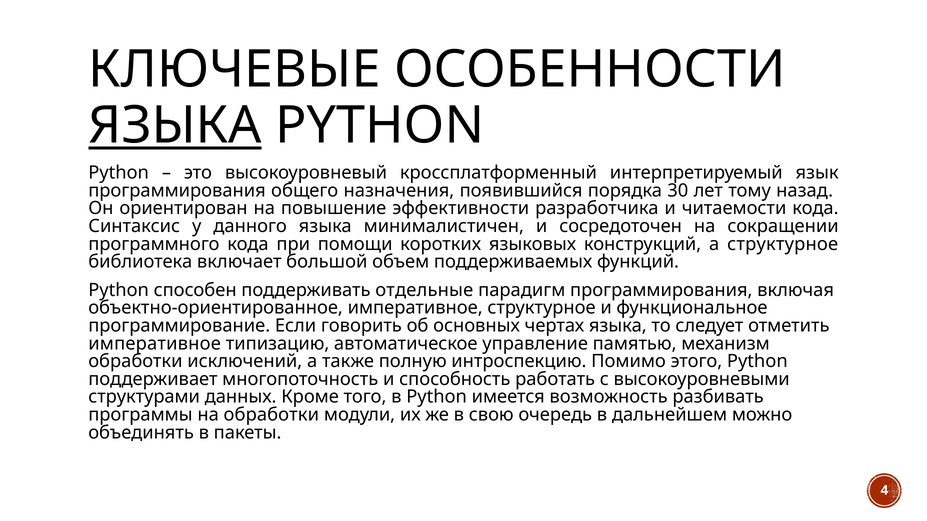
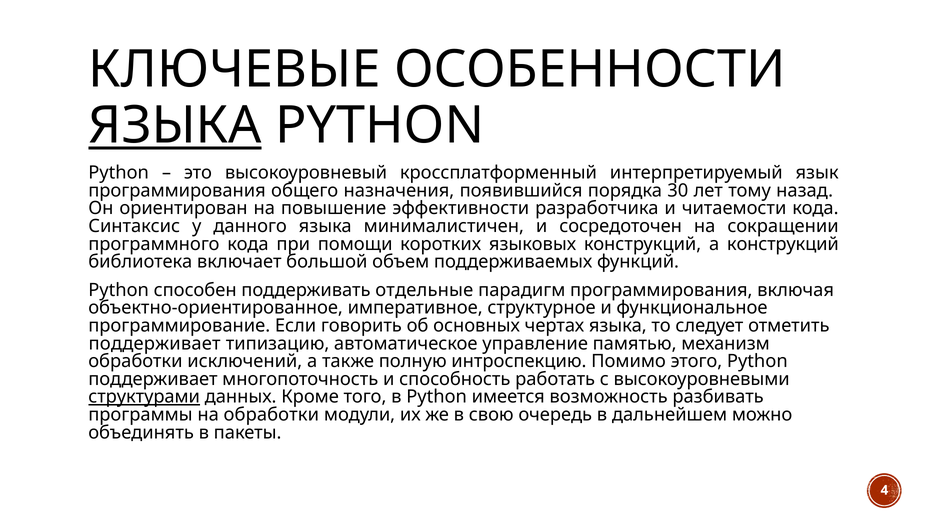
а структурное: структурное -> конструкций (783, 244)
императивное: императивное -> поддерживает (155, 344)
структурами underline: none -> present (144, 397)
